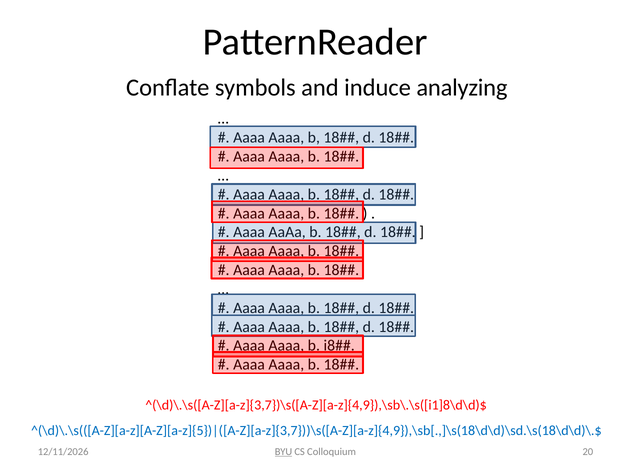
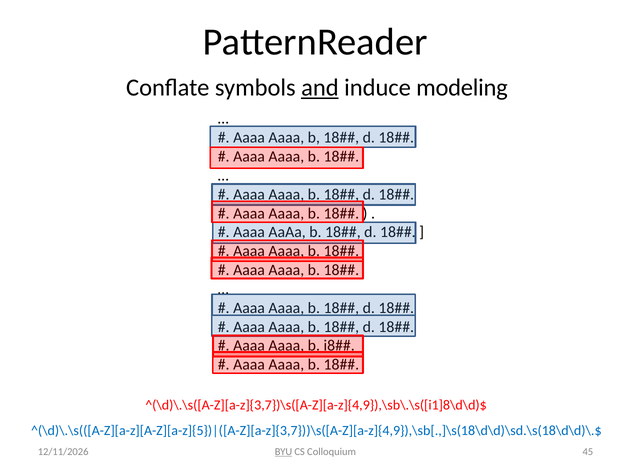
and underline: none -> present (320, 88)
analyzing: analyzing -> modeling (462, 88)
20: 20 -> 45 (588, 452)
